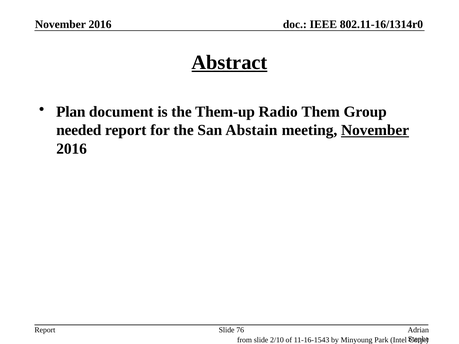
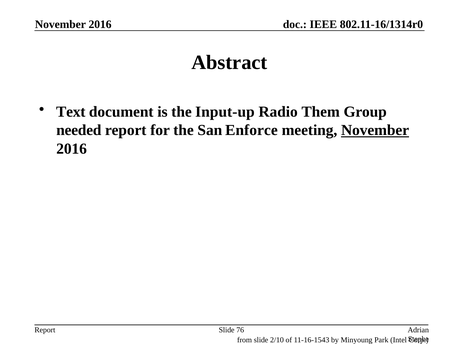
Abstract underline: present -> none (229, 63)
Plan: Plan -> Text (71, 112)
Them-up: Them-up -> Input-up (225, 112)
Abstain: Abstain -> Enforce (251, 130)
